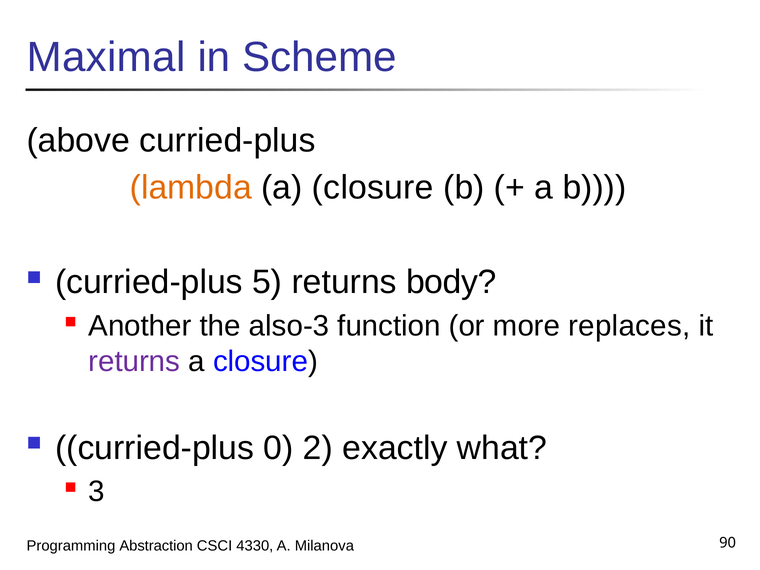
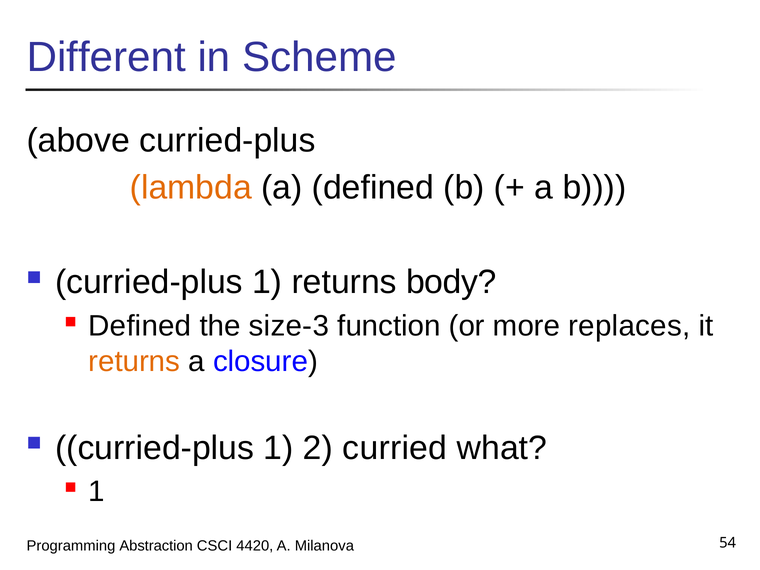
Maximal: Maximal -> Different (106, 57)
closure: closure -> defined (373, 188)
5: 5 -> 1 (267, 282)
Another: Another -> Defined (140, 326)
also-3: also-3 -> size-3 (289, 326)
returns colour: purple -> orange (134, 361)
0: 0 -> 1 (278, 448)
exactly: exactly -> curried (395, 448)
3: 3 -> 1 (97, 492)
4330: 4330 -> 4420 (255, 546)
90: 90 -> 54 (728, 543)
